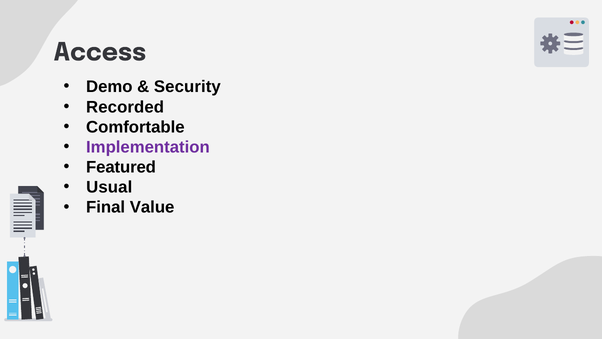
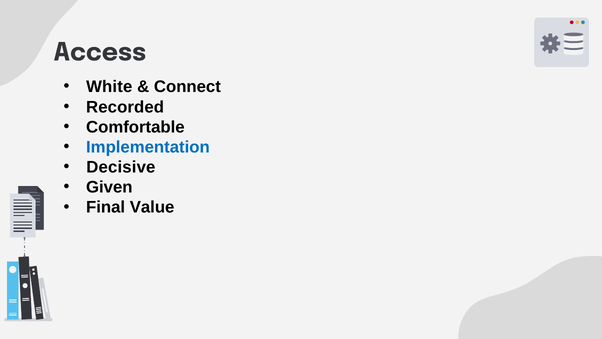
Demo: Demo -> White (109, 87)
Security: Security -> Connect (187, 87)
Implementation colour: purple -> blue (148, 147)
Featured: Featured -> Decisive (121, 167)
Usual: Usual -> Given (109, 187)
